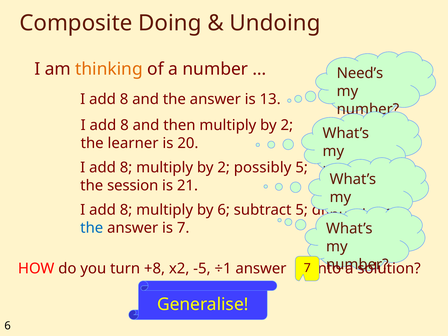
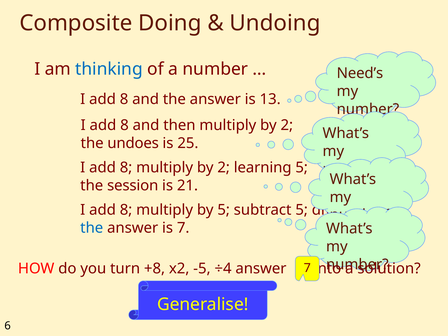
thinking colour: orange -> blue (109, 69)
learner: learner -> undoes (133, 143)
20: 20 -> 25 (188, 143)
possibly: possibly -> learning (263, 168)
by 6: 6 -> 5 (224, 210)
÷1: ÷1 -> ÷4 (223, 268)
